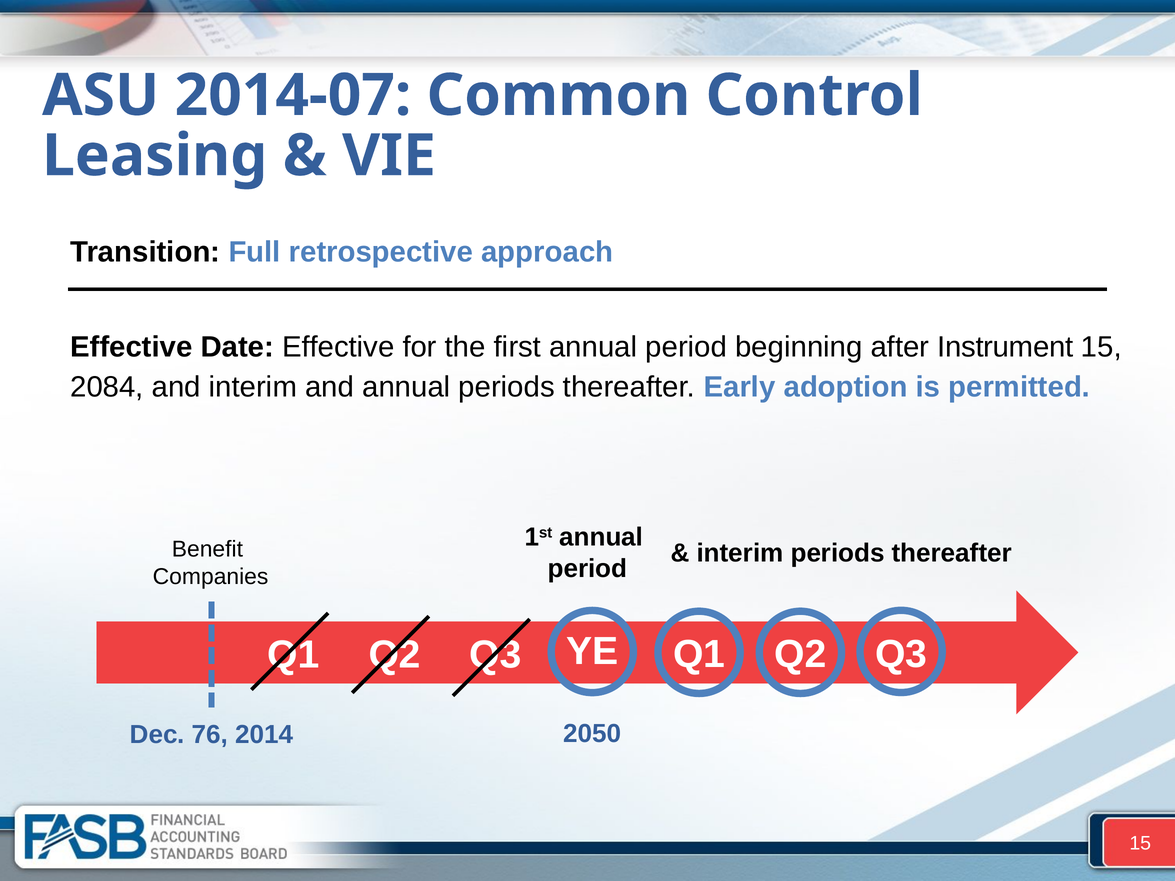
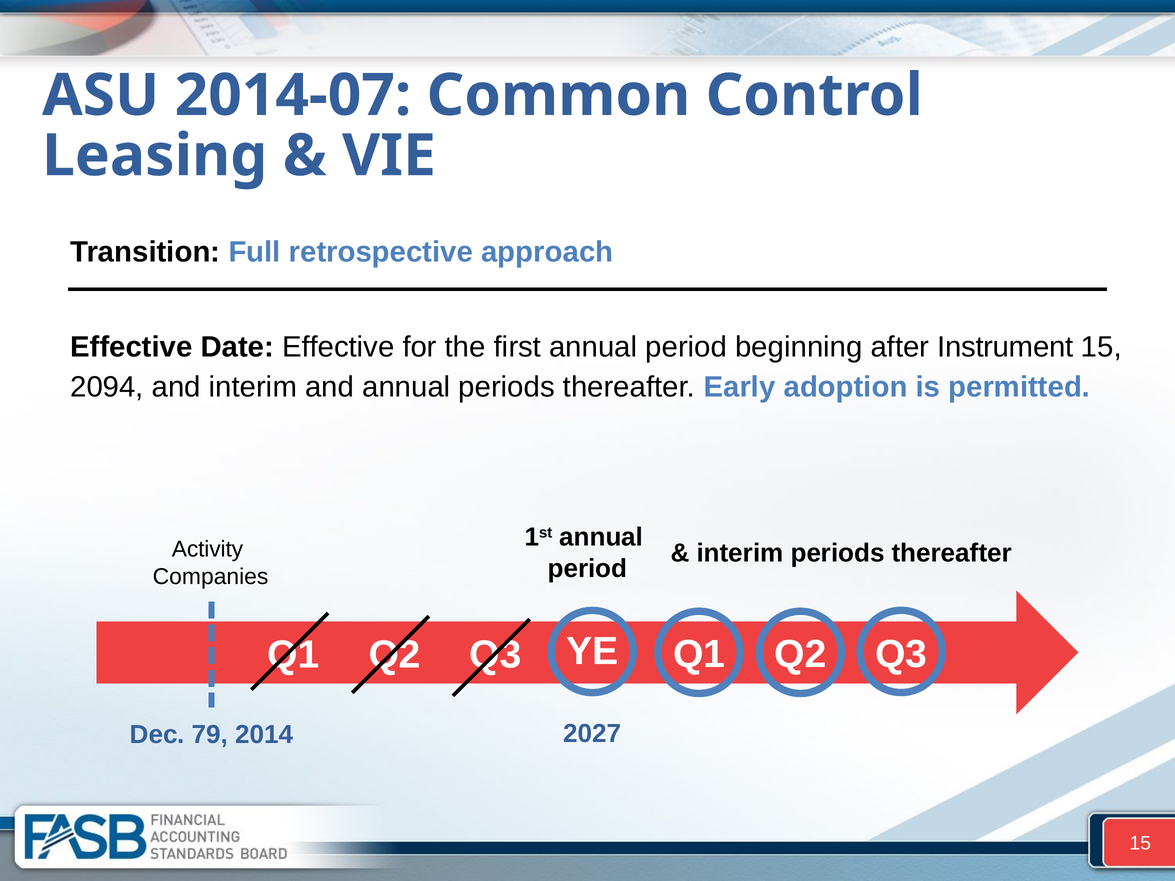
2084: 2084 -> 2094 (107, 387)
Benefit: Benefit -> Activity (207, 549)
2050: 2050 -> 2027 (592, 734)
76: 76 -> 79 (210, 735)
